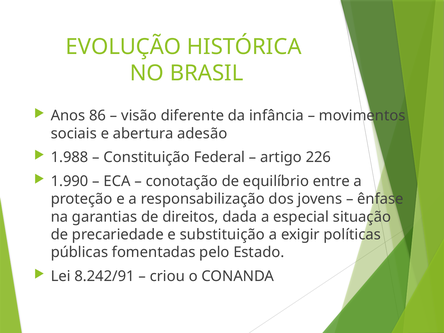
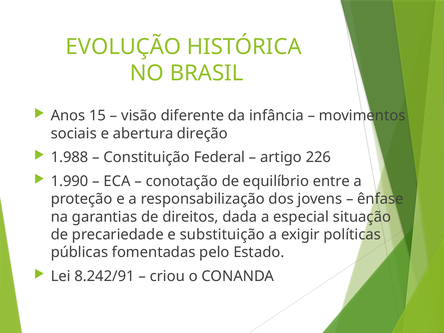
86: 86 -> 15 (98, 116)
adesão: adesão -> direção (202, 133)
